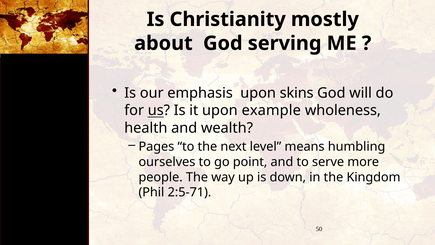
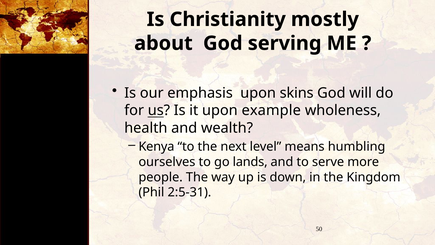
Pages: Pages -> Kenya (156, 146)
point: point -> lands (250, 162)
2:5-71: 2:5-71 -> 2:5-31 (189, 192)
